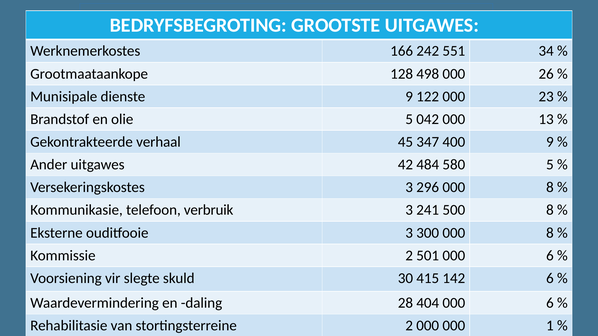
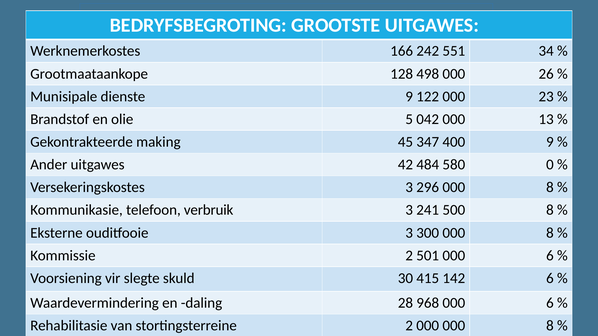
verhaal: verhaal -> making (158, 142)
580 5: 5 -> 0 (550, 165)
404: 404 -> 968 (428, 303)
000 000 1: 1 -> 8 (550, 326)
